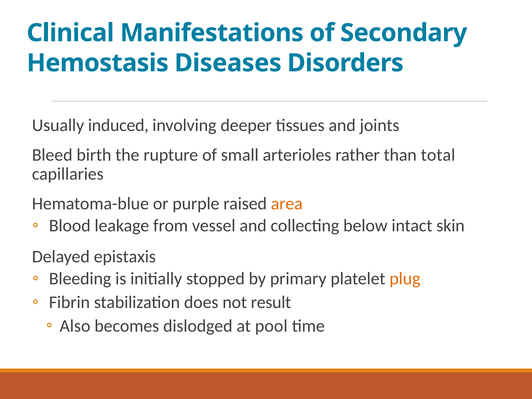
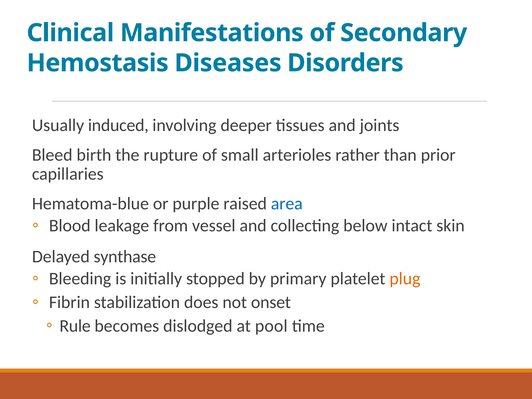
total: total -> prior (438, 155)
area colour: orange -> blue (287, 204)
epistaxis: epistaxis -> synthase (125, 257)
result: result -> onset (271, 302)
Also: Also -> Rule (75, 326)
